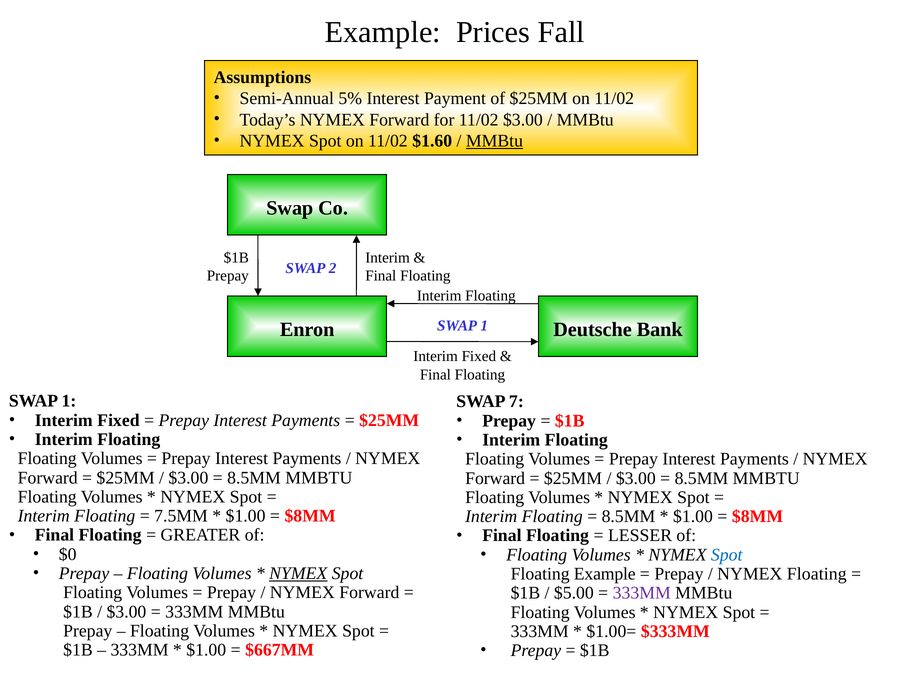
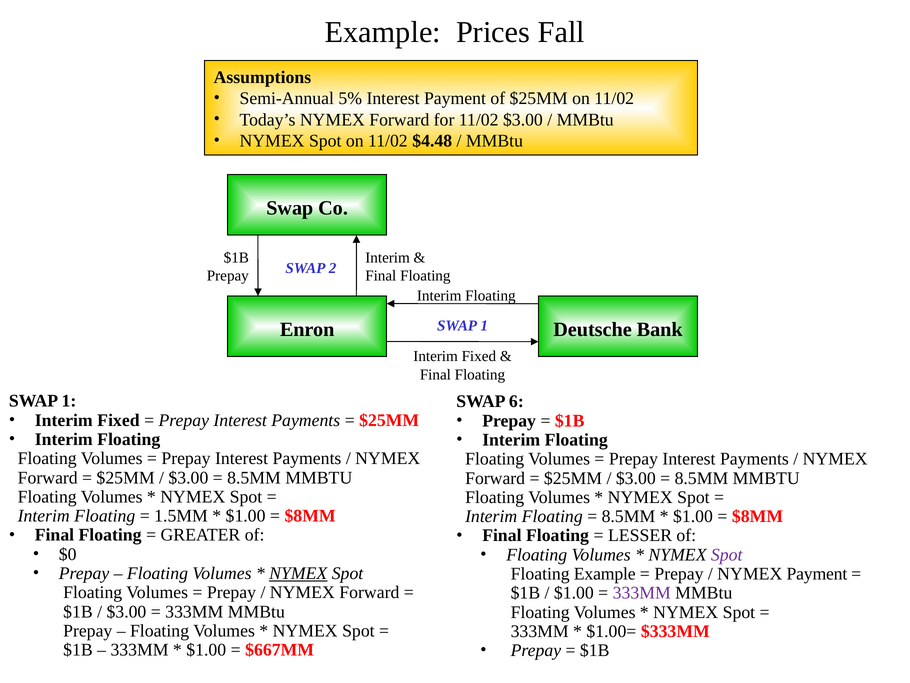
$1.60: $1.60 -> $4.48 (432, 141)
MMBtu underline: present -> none (494, 141)
7: 7 -> 6 (516, 401)
7.5MM: 7.5MM -> 1.5MM (181, 516)
Spot colour: blue -> purple (727, 554)
NYMEX Floating: Floating -> Payment (817, 573)
$5.00: $5.00 -> $1.00 (574, 593)
